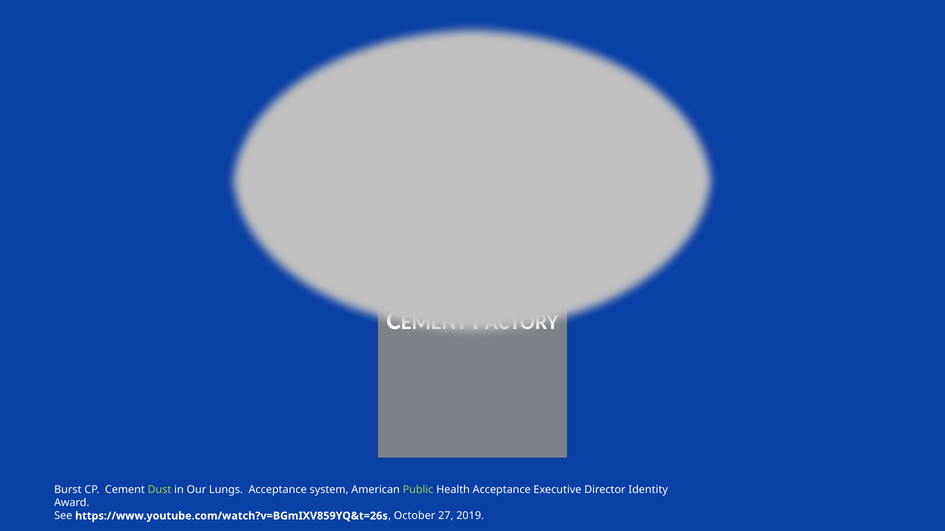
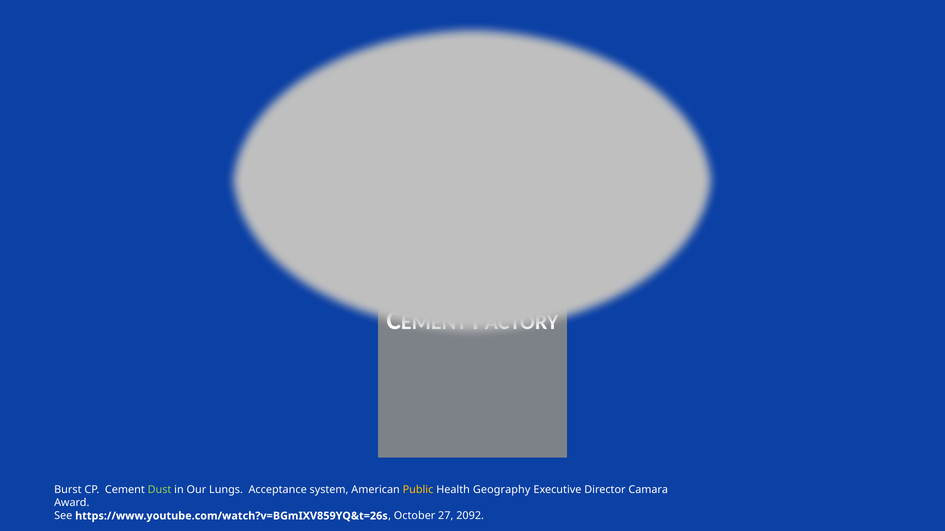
Public colour: light green -> yellow (418, 490)
Health Acceptance: Acceptance -> Geography (502, 490)
Identity: Identity -> Camara (648, 490)
2019: 2019 -> 2092 (470, 516)
